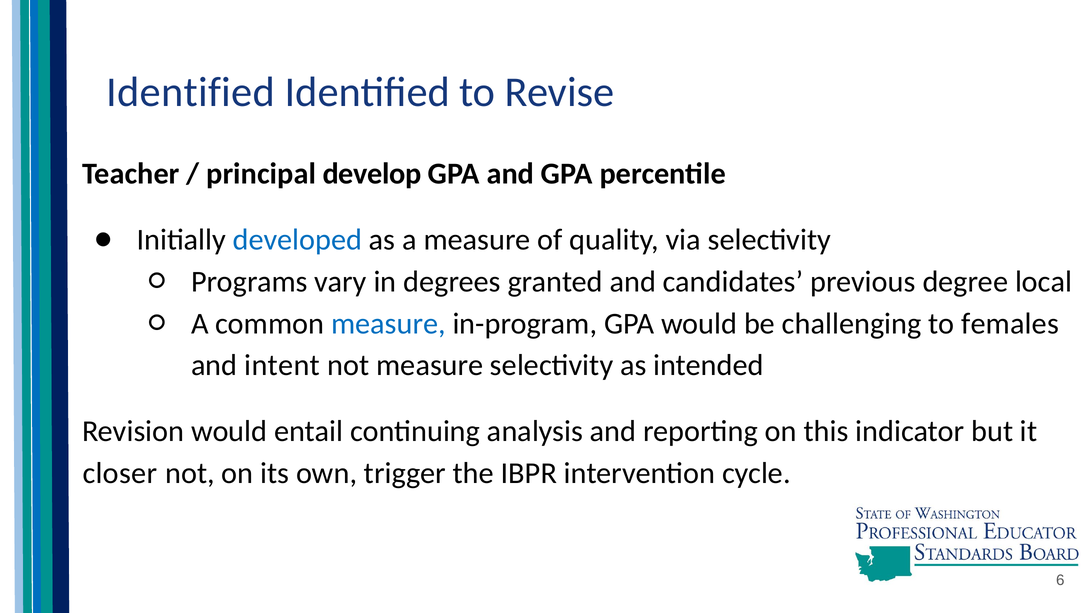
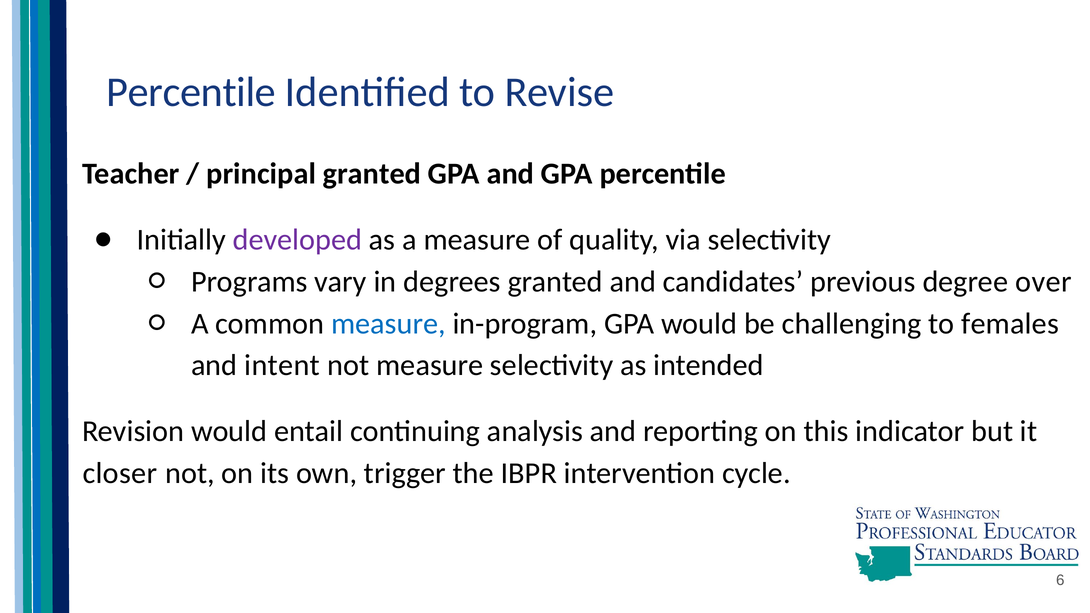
Identified: Identified -> Percentile (191, 92)
principal develop: develop -> granted (372, 174)
developed colour: blue -> purple (298, 240)
local: local -> over (1043, 282)
